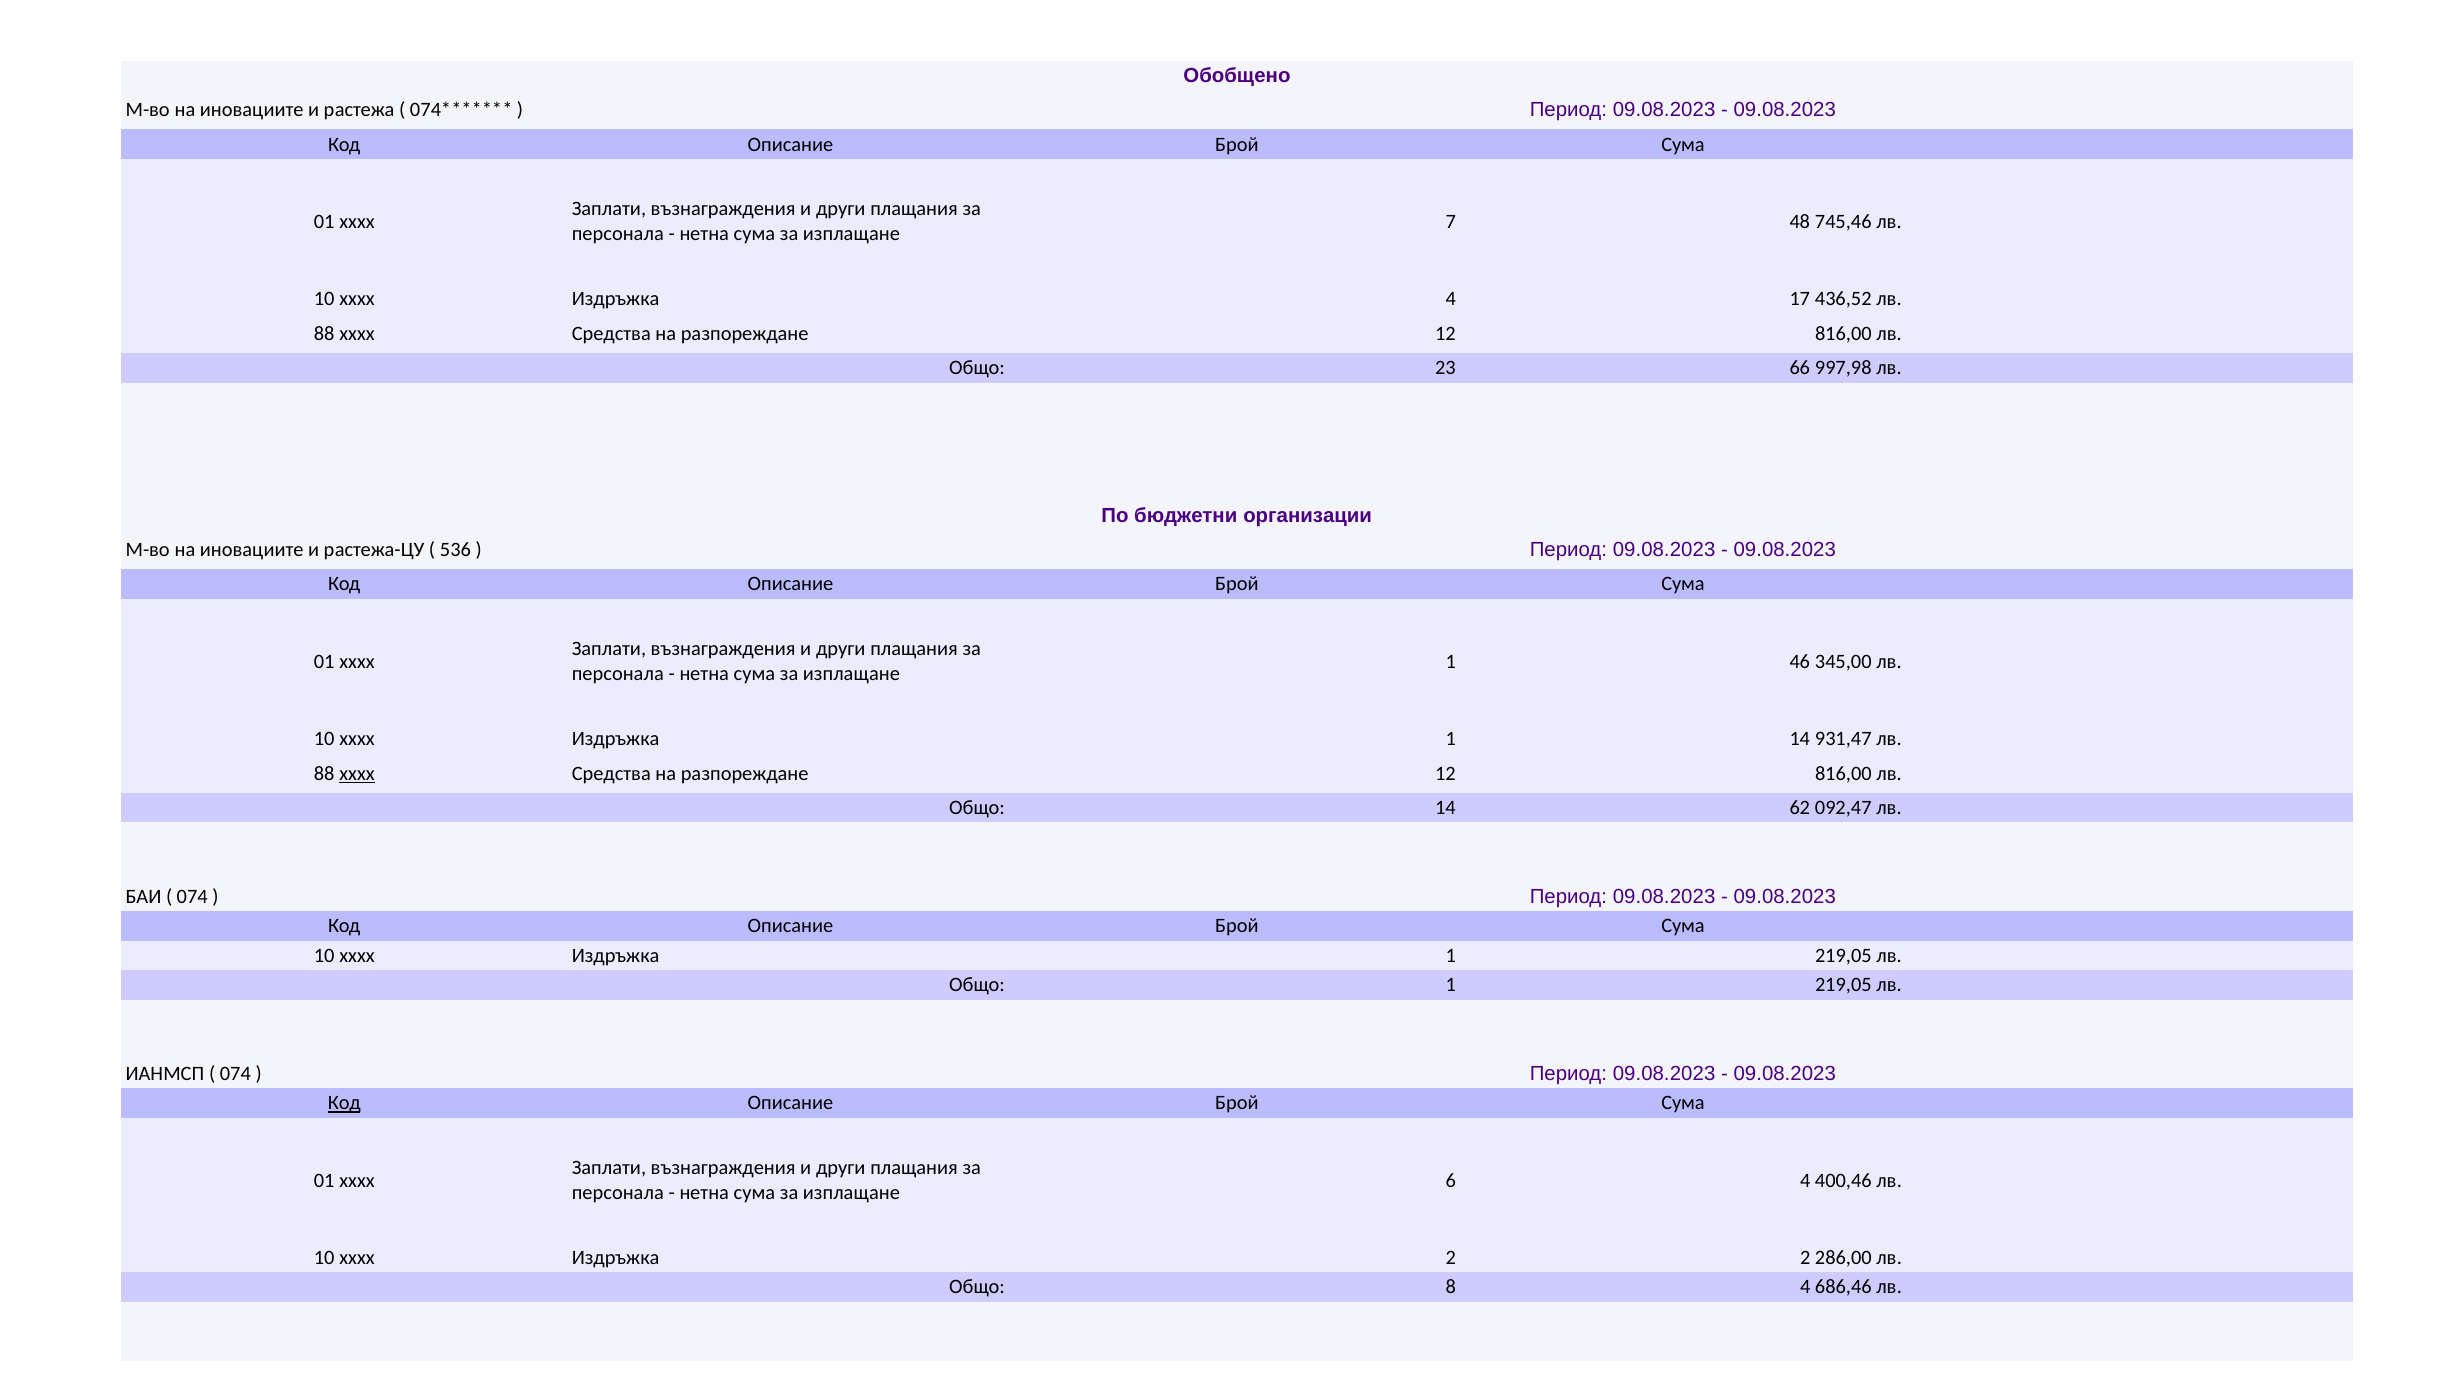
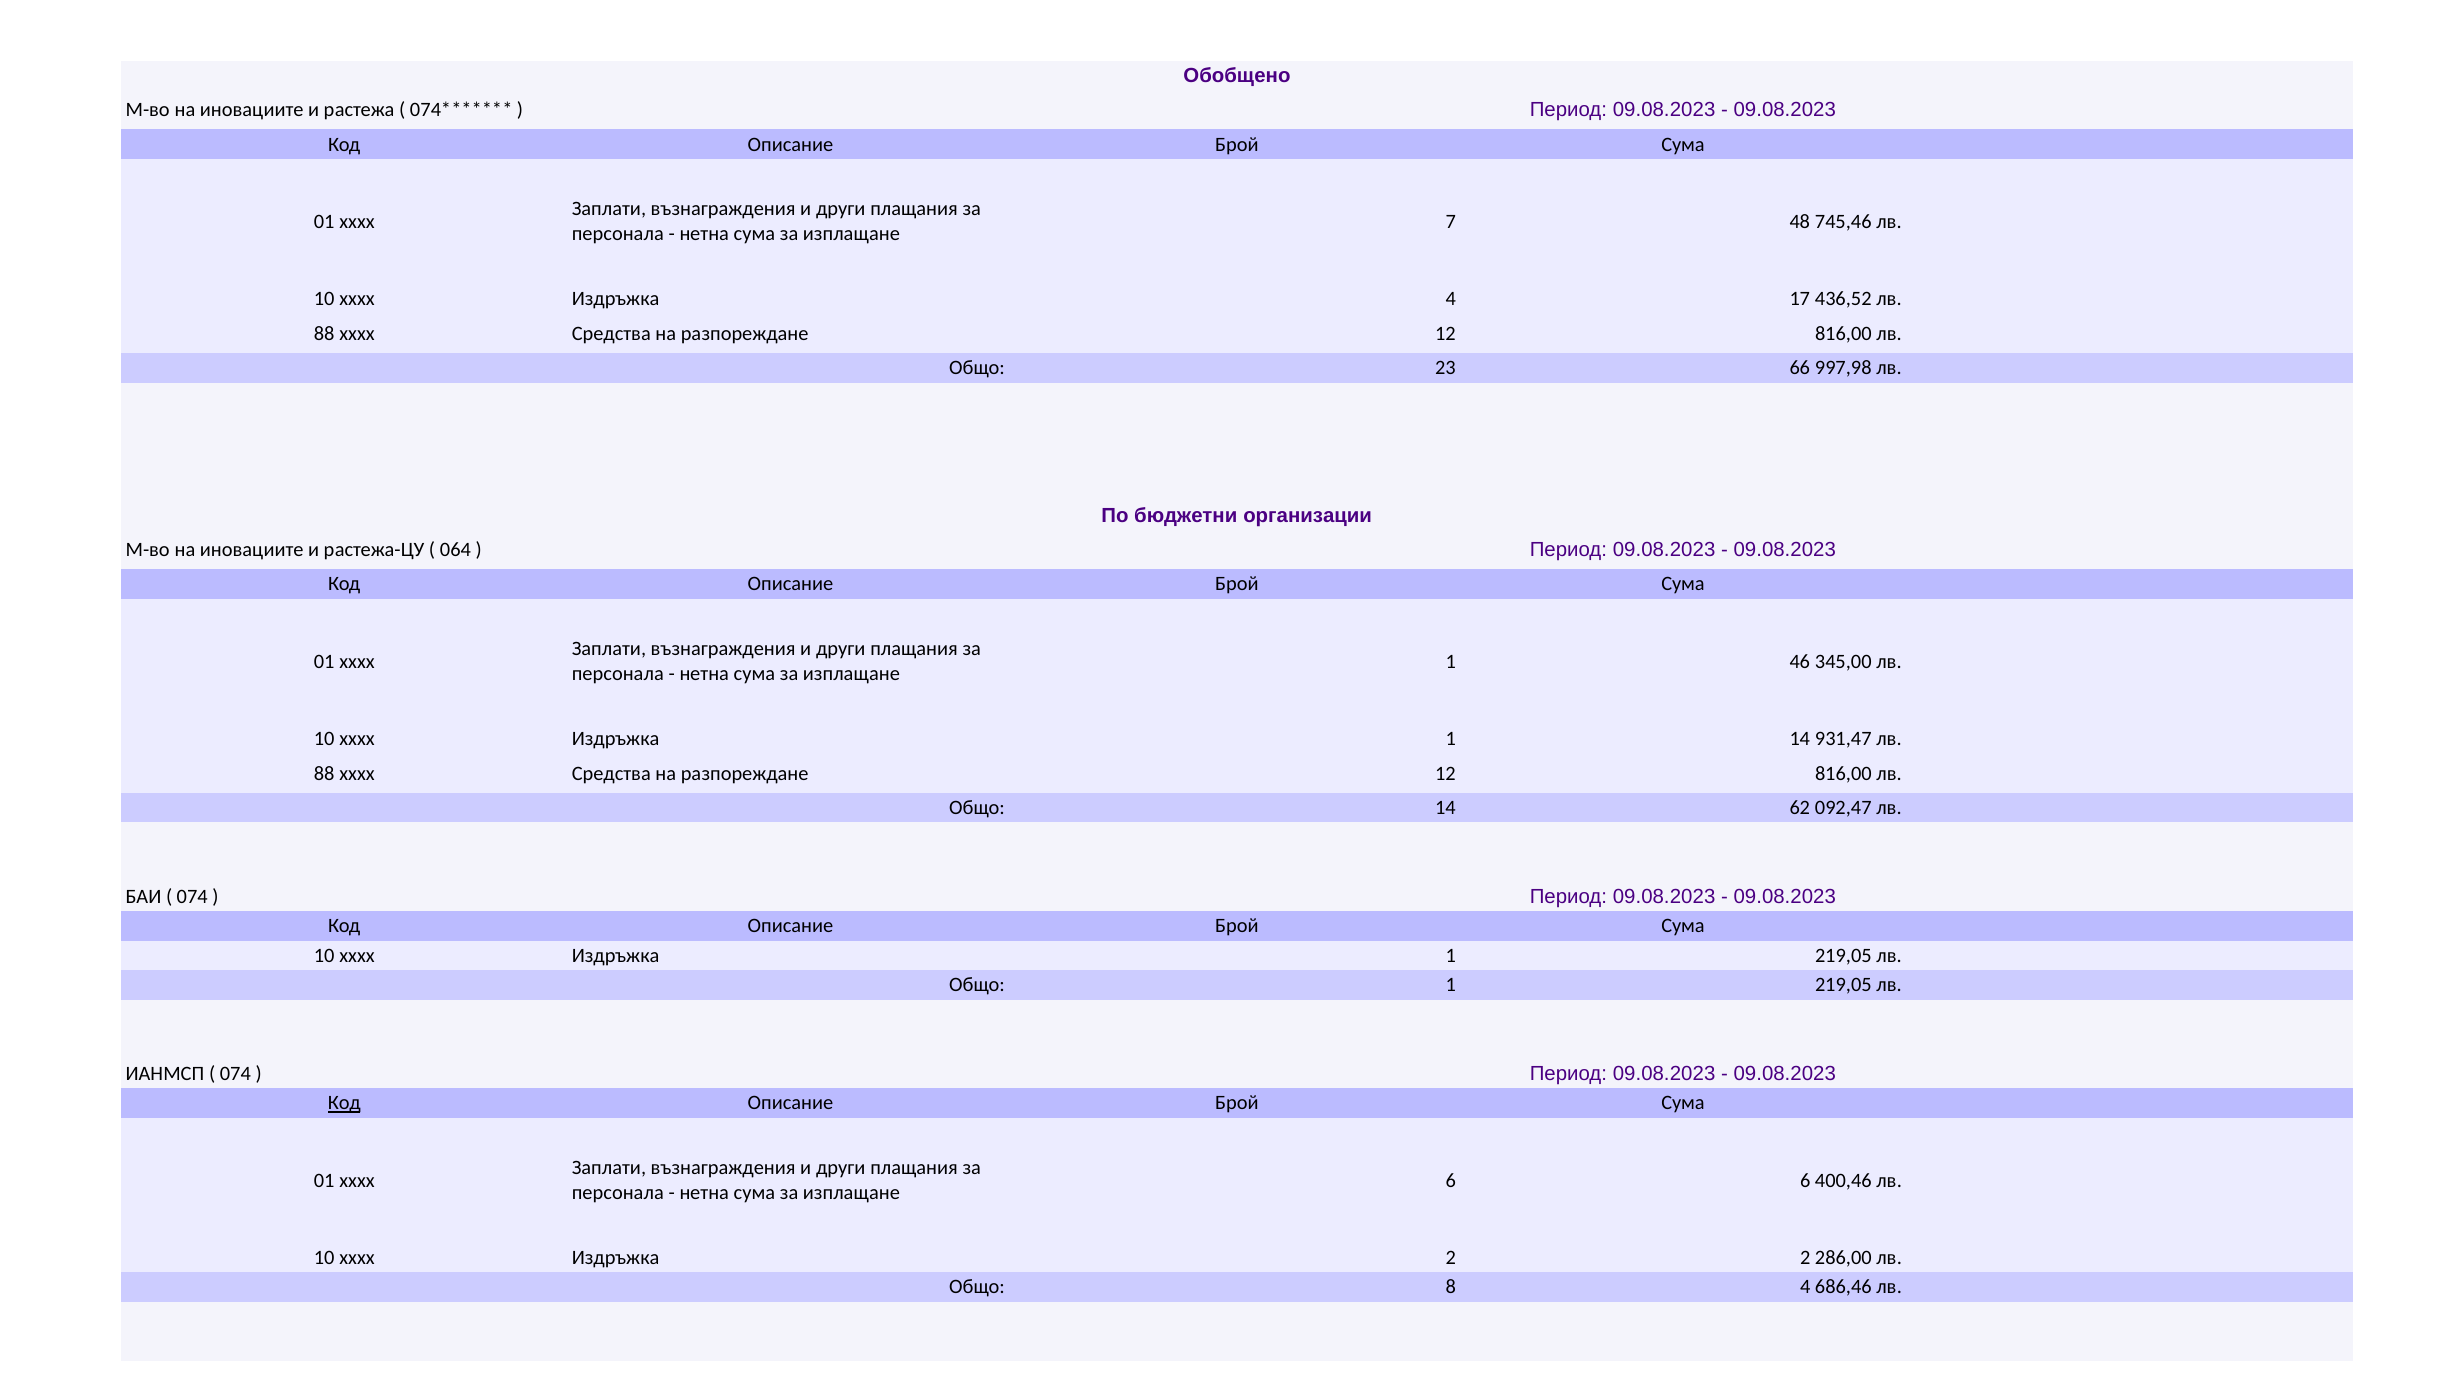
536: 536 -> 064 (455, 550)
xxxx underline: present -> none (357, 773)
6 4: 4 -> 6 (1805, 1180)
